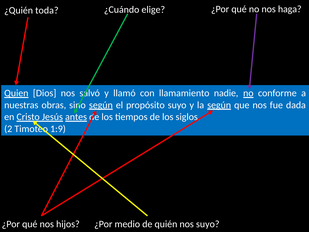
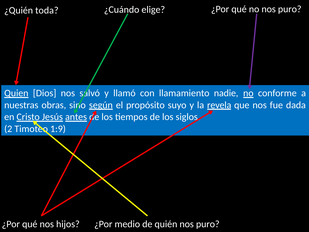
haga: haga -> puro (290, 9)
la según: según -> revela (219, 105)
quién nos suyo: suyo -> puro (208, 224)
